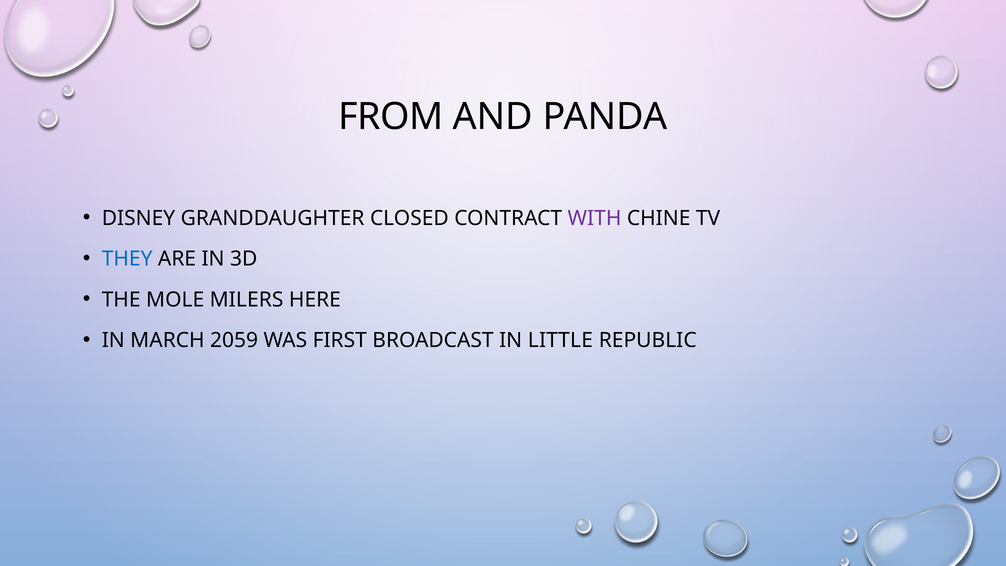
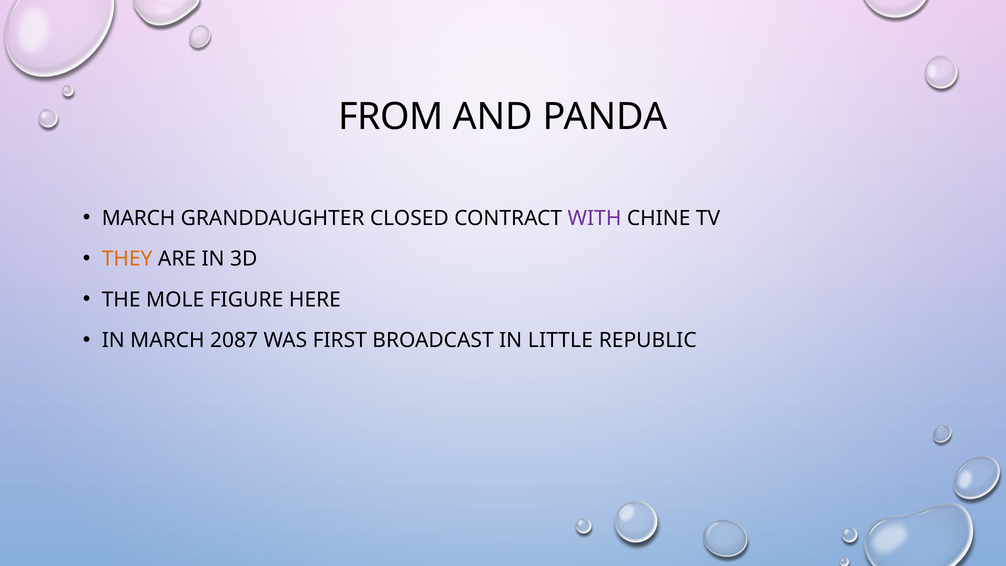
DISNEY: DISNEY -> MARCH (139, 218)
THEY colour: blue -> orange (127, 259)
MILERS: MILERS -> FIGURE (247, 300)
2059: 2059 -> 2087 (234, 340)
